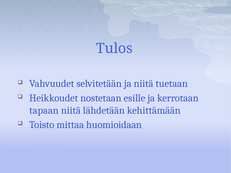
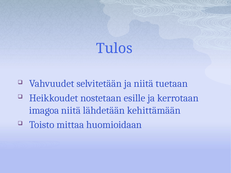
tapaan: tapaan -> imagoa (44, 110)
